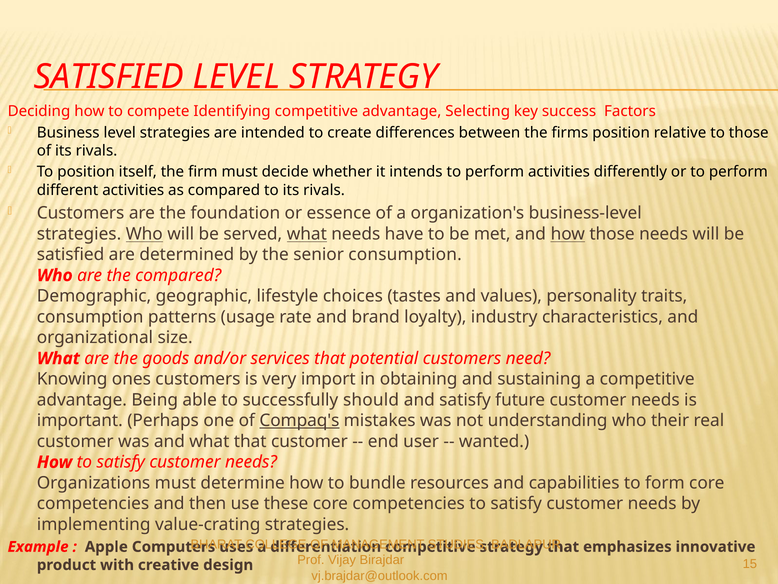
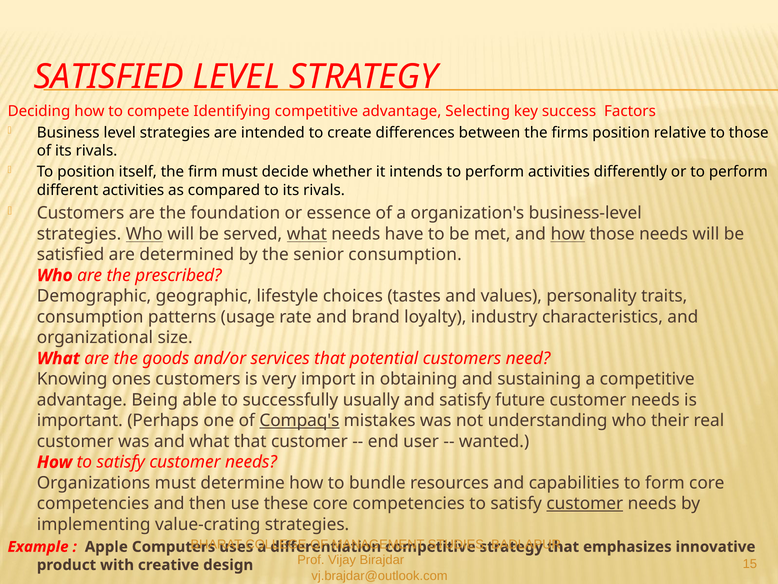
the compared: compared -> prescribed (178, 275)
should: should -> usually (371, 400)
customer underline: none -> present (585, 503)
